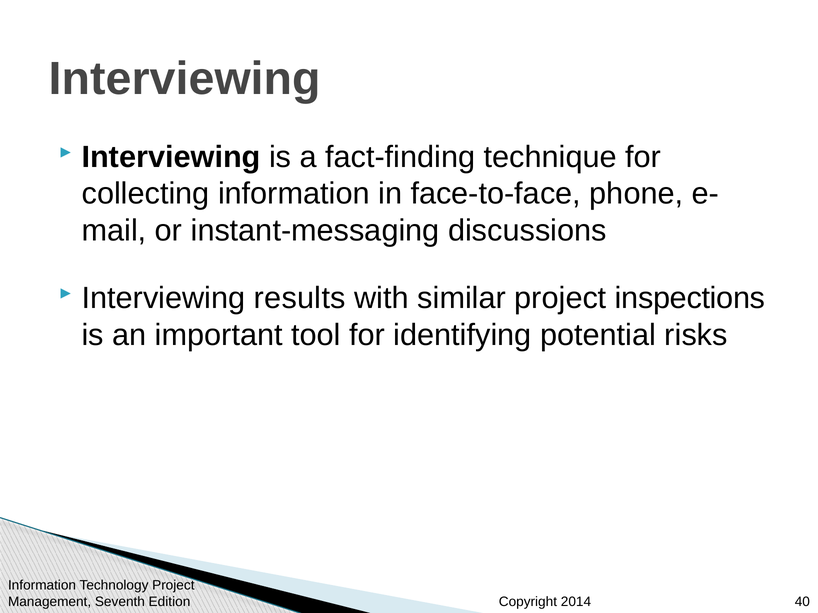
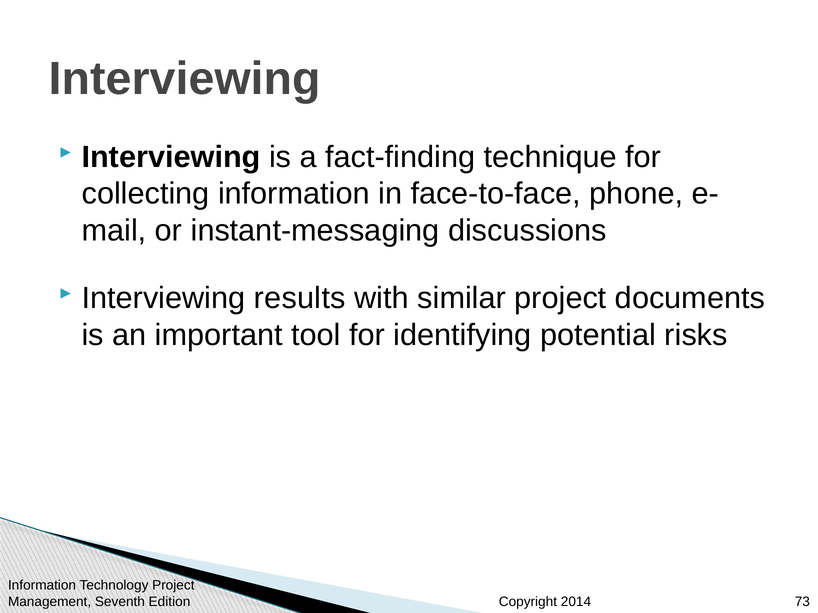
inspections: inspections -> documents (690, 298)
40: 40 -> 73 (802, 602)
